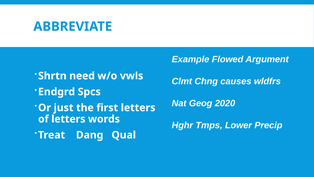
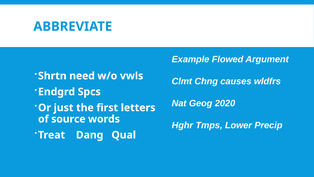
of letters: letters -> source (68, 119)
